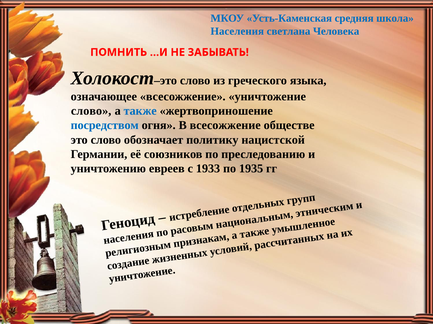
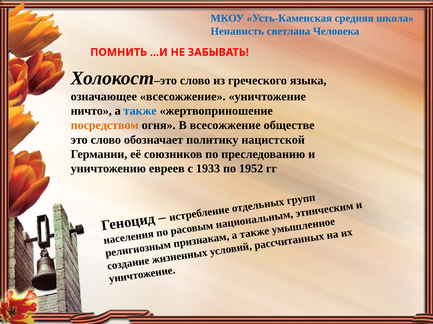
Населения: Населения -> Ненависть (237, 31)
слово: слово -> ничто (91, 111)
посредством colour: blue -> orange (105, 126)
1935: 1935 -> 1952 (251, 169)
